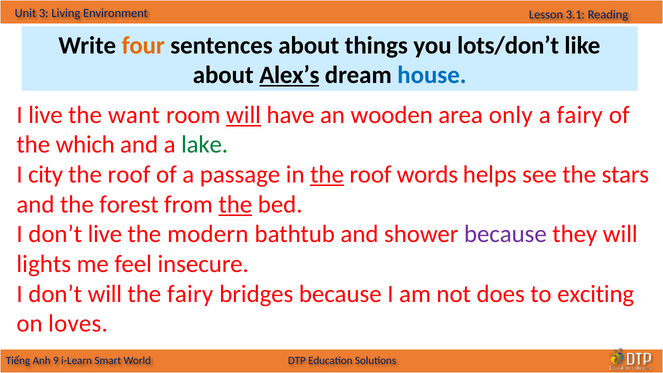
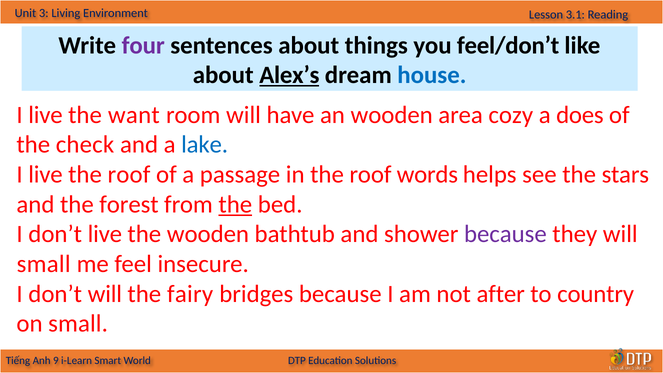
four colour: orange -> purple (143, 45)
lots/don’t: lots/don’t -> feel/don’t (508, 45)
will underline: present -> none (243, 115)
only: only -> cozy (511, 115)
a fairy: fairy -> does (580, 115)
which: which -> check (85, 145)
lake colour: green -> blue (205, 145)
city: city -> live (45, 174)
the underline: present -> none (327, 174)
the modern: modern -> wooden (208, 234)
lights: lights -> small (44, 264)
does: does -> after (501, 294)
exciting: exciting -> country (596, 294)
on loves: loves -> small (78, 324)
